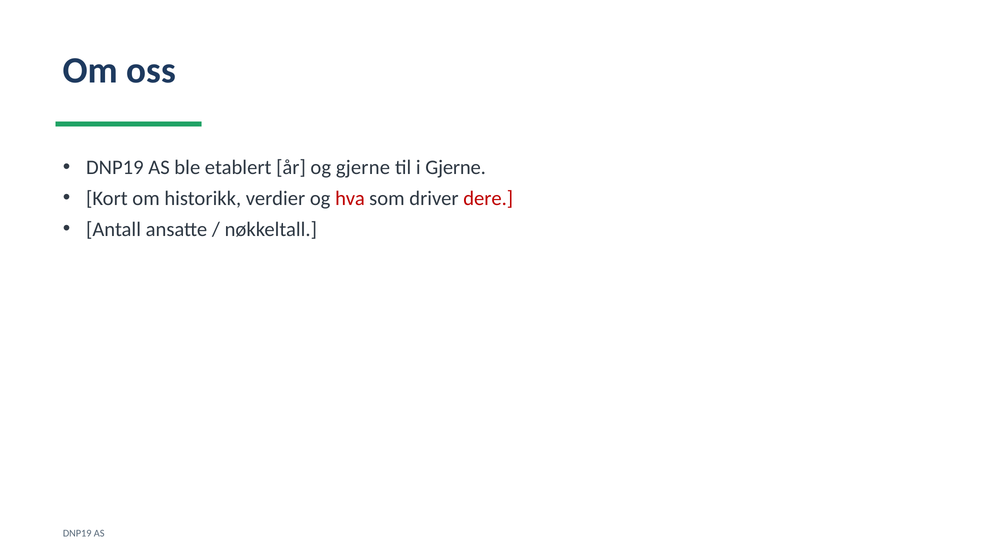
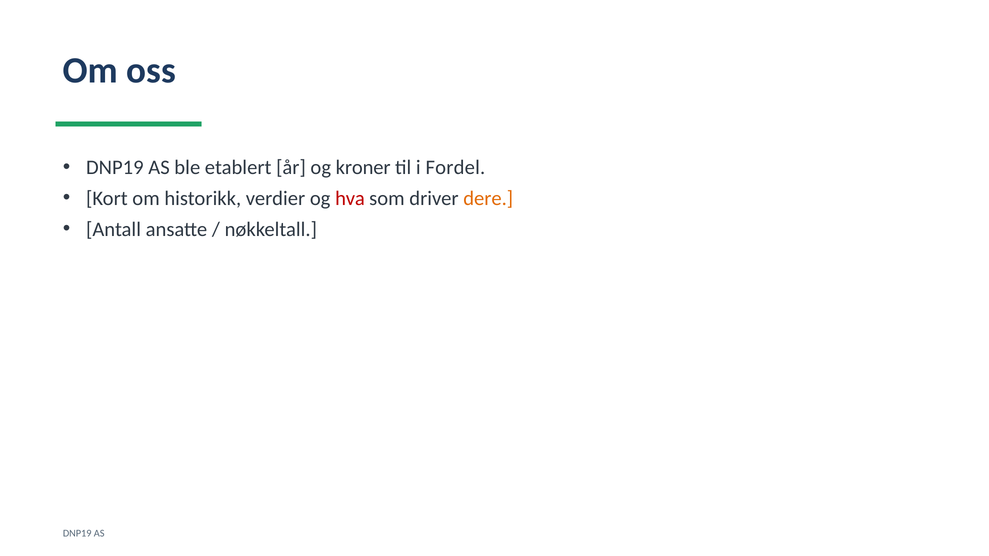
og gjerne: gjerne -> kroner (363, 168)
i Gjerne: Gjerne -> Fordel (455, 168)
dere colour: red -> orange (488, 198)
